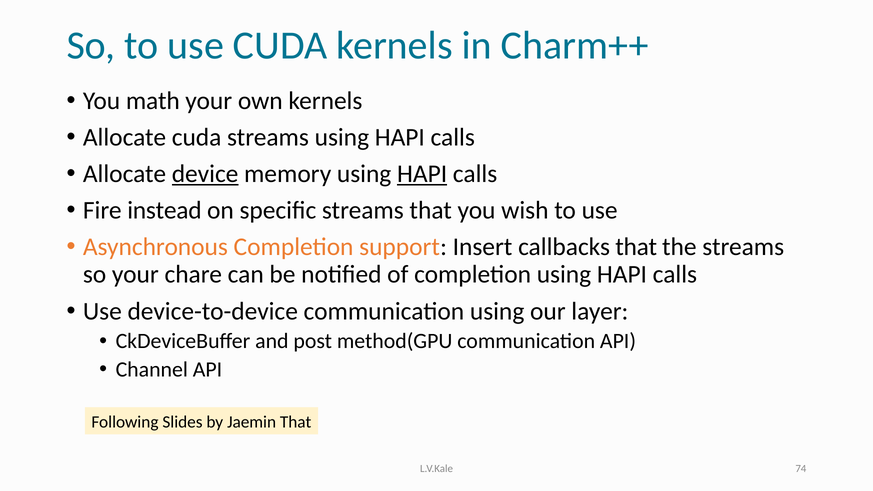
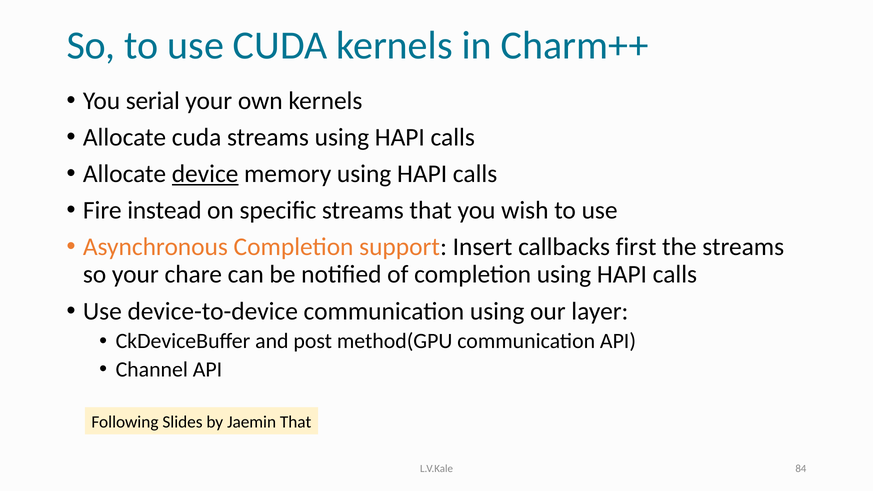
math: math -> serial (153, 101)
HAPI underline: present -> none (422, 174)
callbacks that: that -> first (636, 247)
74: 74 -> 84 (801, 469)
